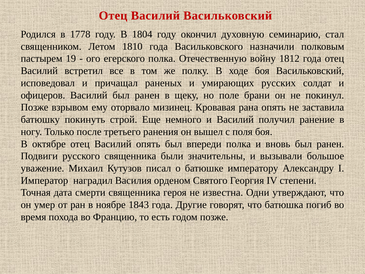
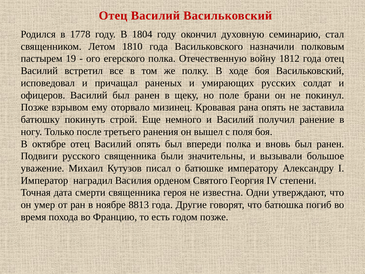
1843: 1843 -> 8813 (139, 205)
